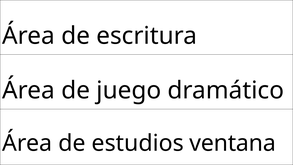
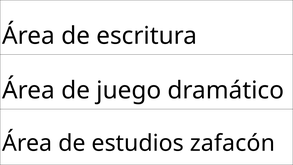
ventana: ventana -> zafacón (232, 143)
